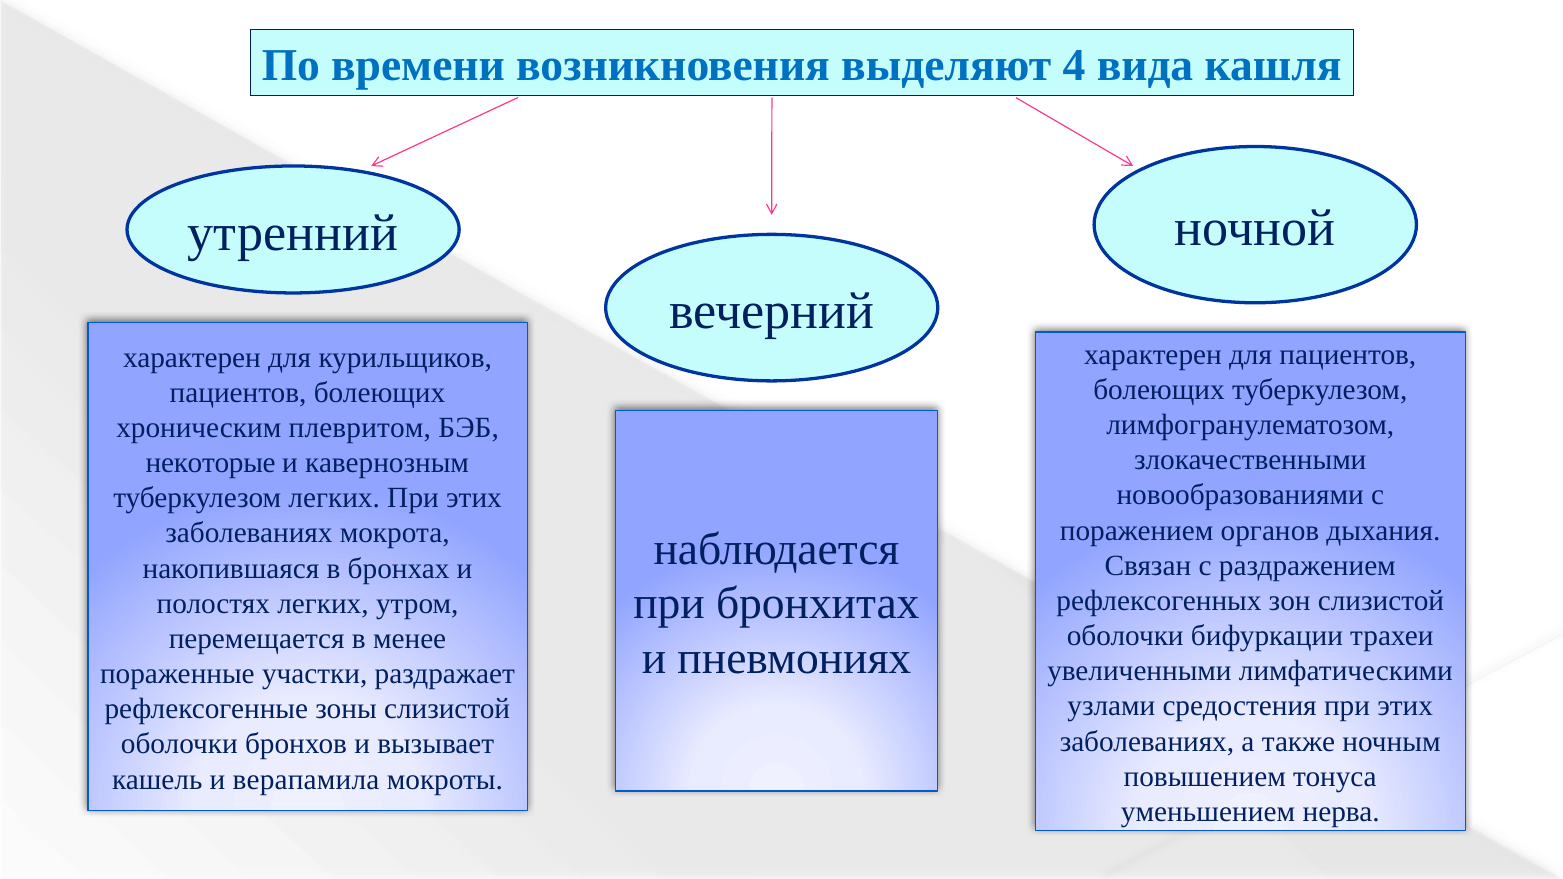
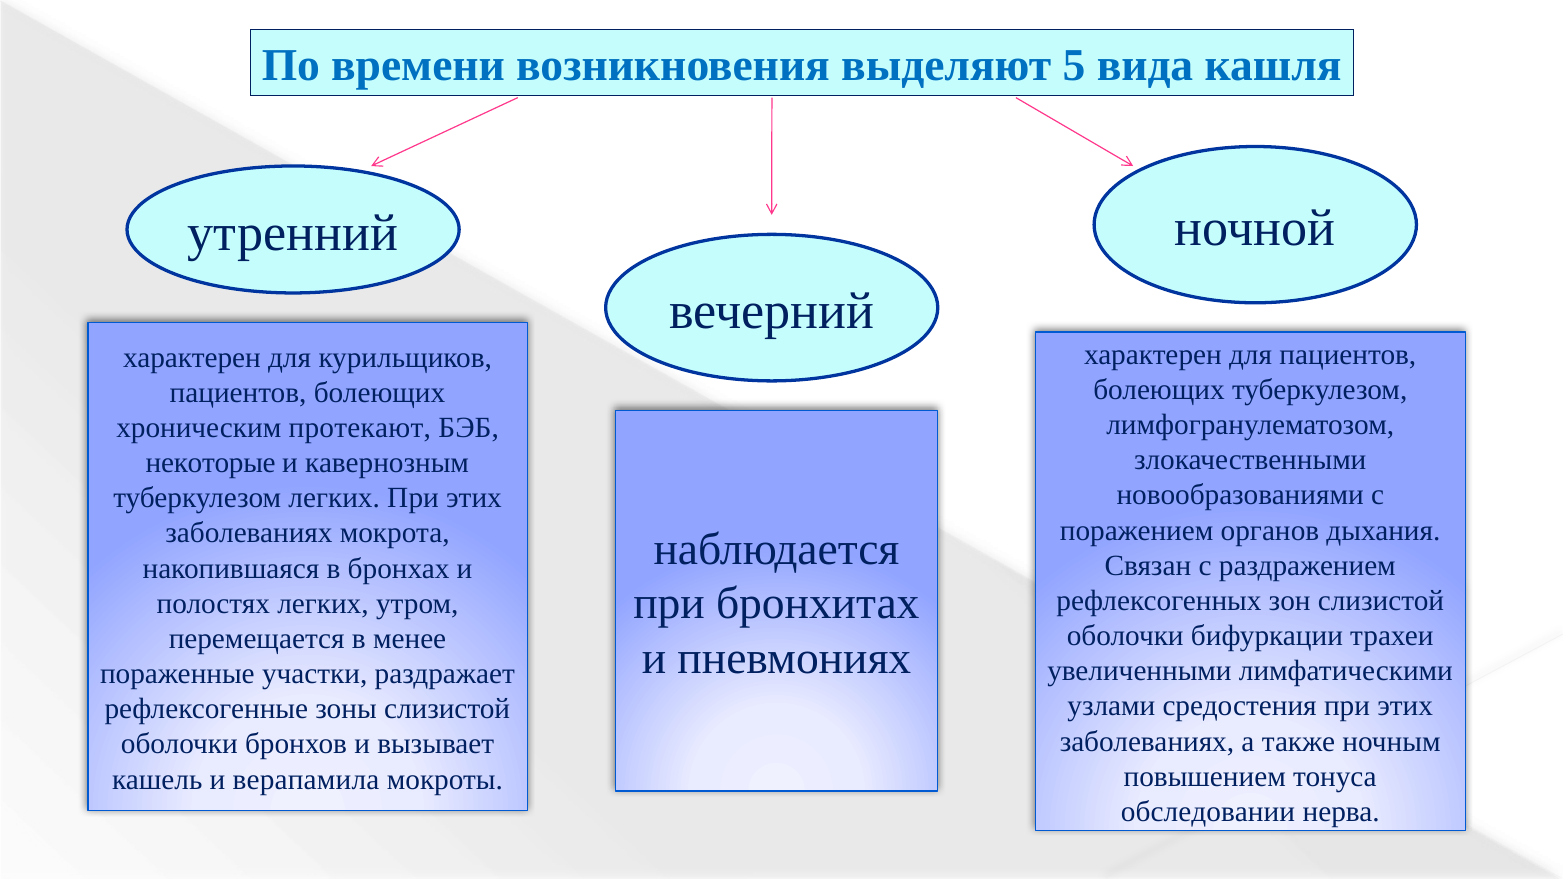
4: 4 -> 5 (1074, 66)
плевритом: плевритом -> протекают (360, 428)
уменьшением: уменьшением -> обследовании (1208, 812)
